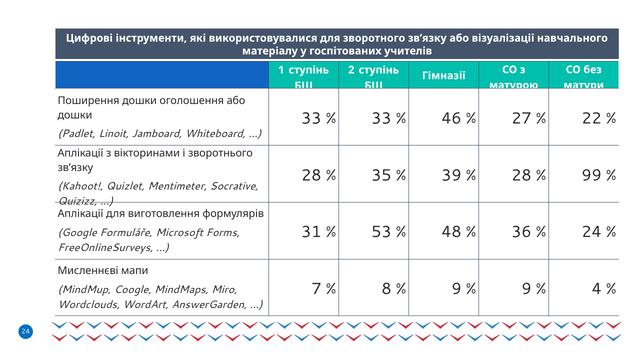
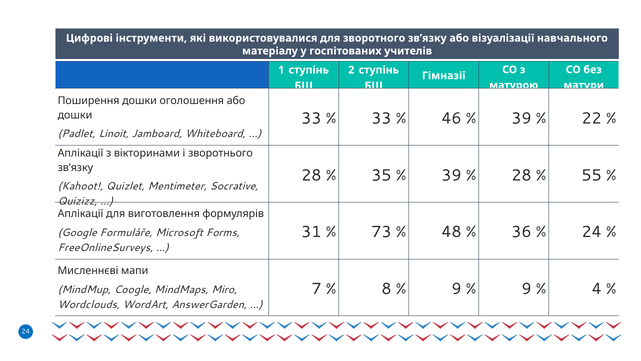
27: 27 -> 39 (521, 118)
99: 99 -> 55 (592, 175)
53: 53 -> 73 (381, 232)
